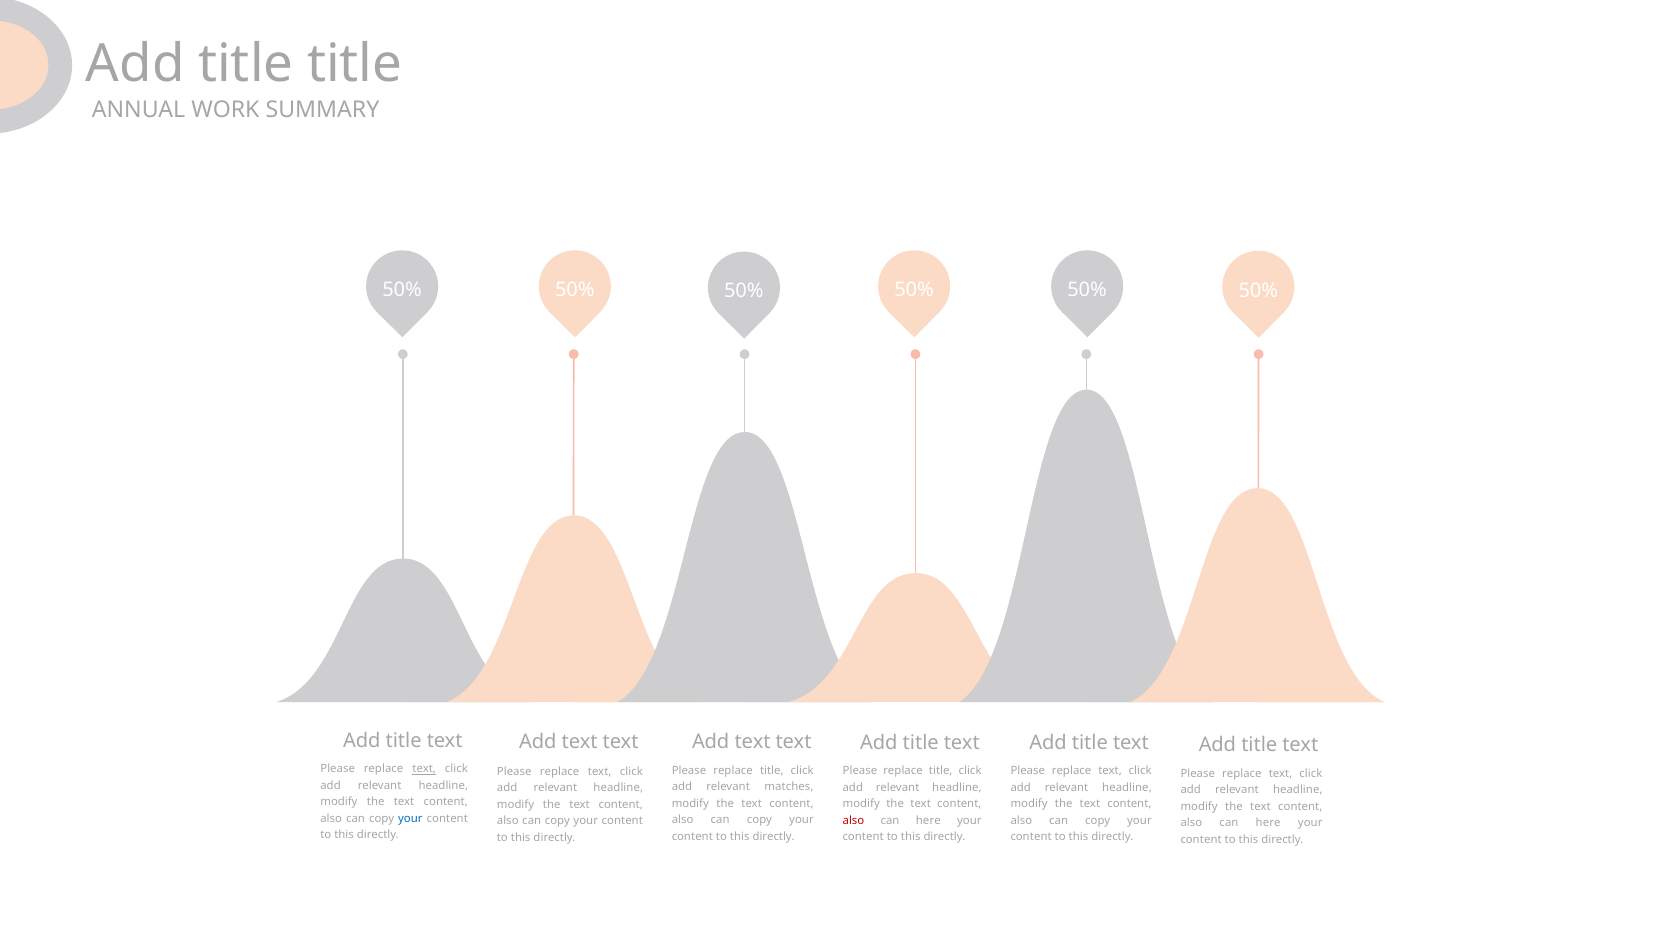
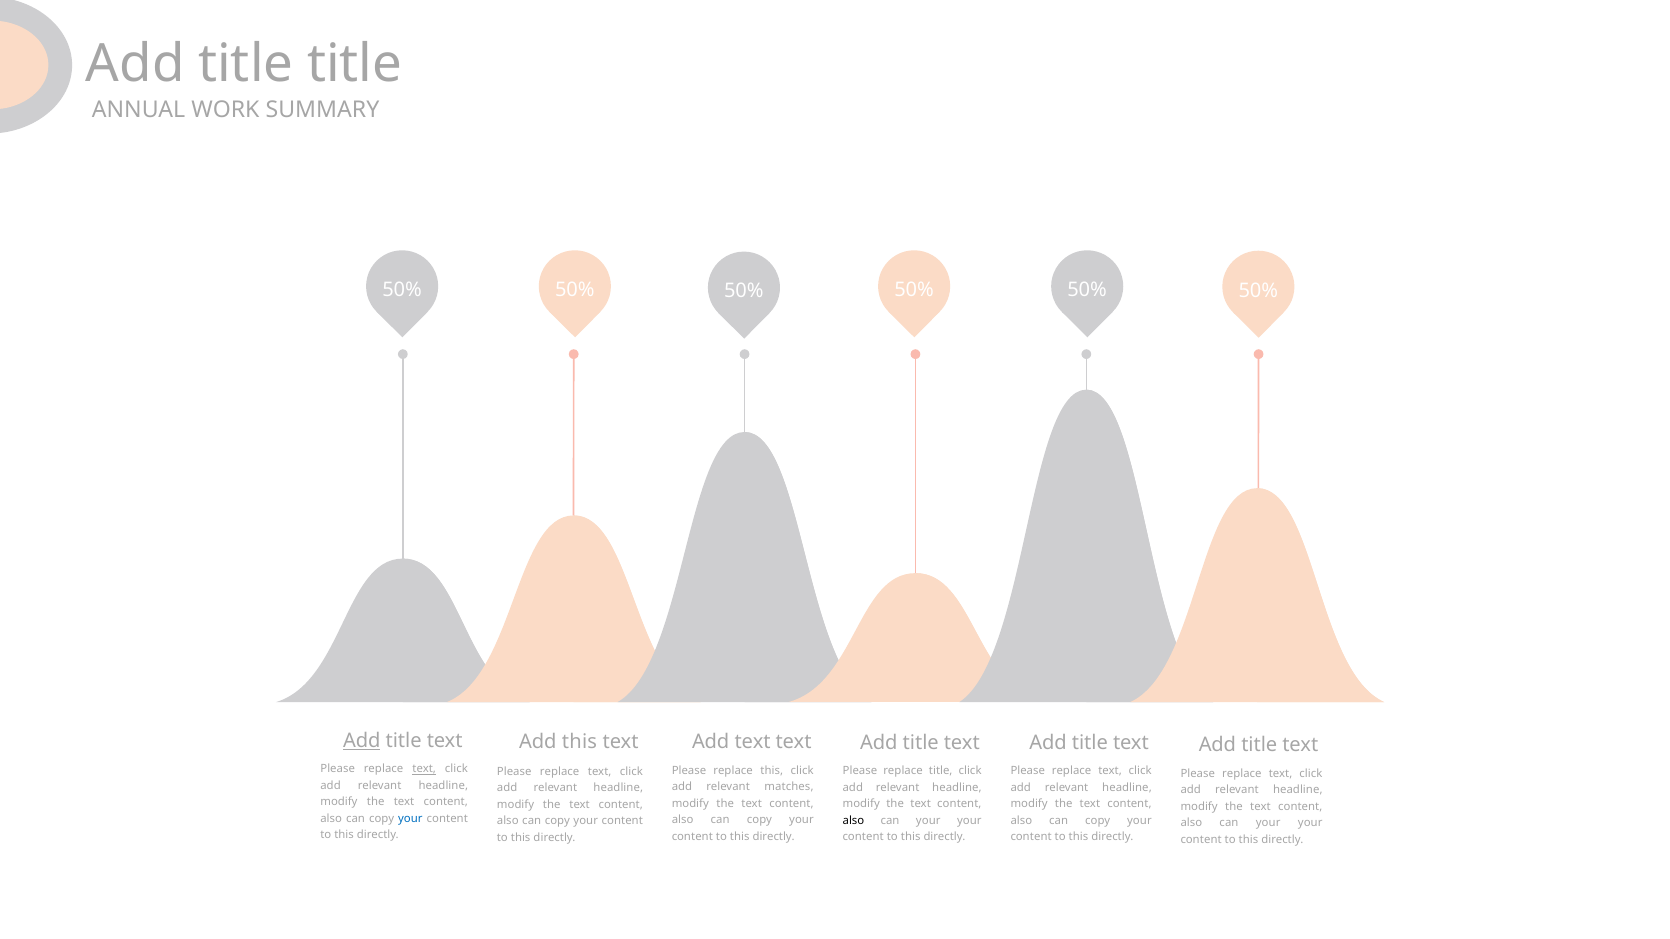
Add underline: none -> present (362, 741)
text: text -> this (580, 742)
title: title -> this (772, 771)
also colour: red -> black (853, 821)
here: here -> your (928, 821)
here: here -> your (1268, 823)
